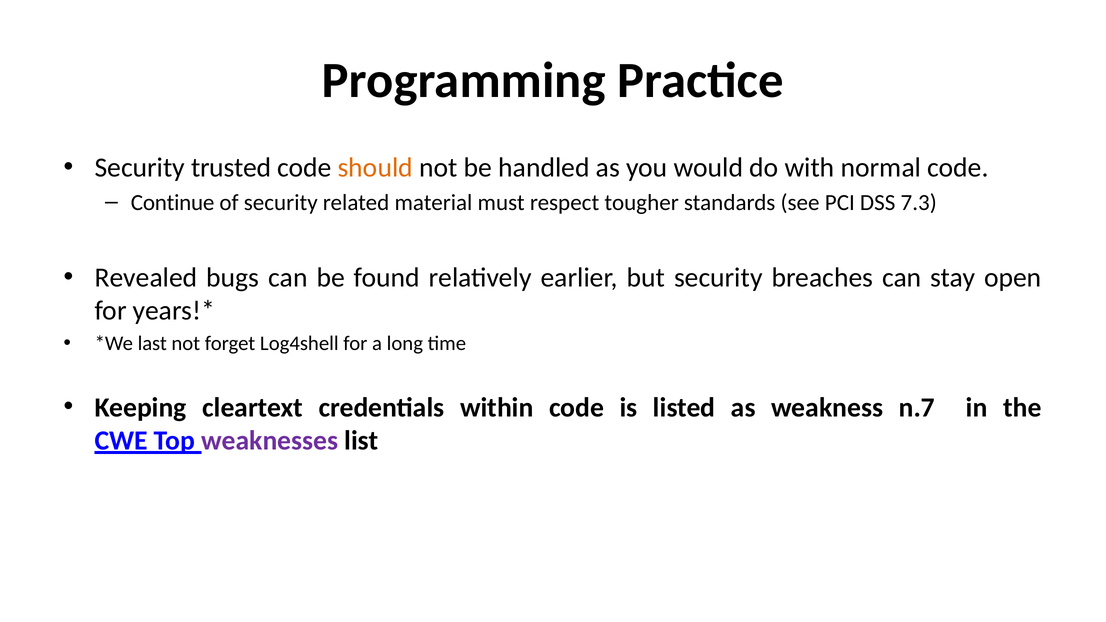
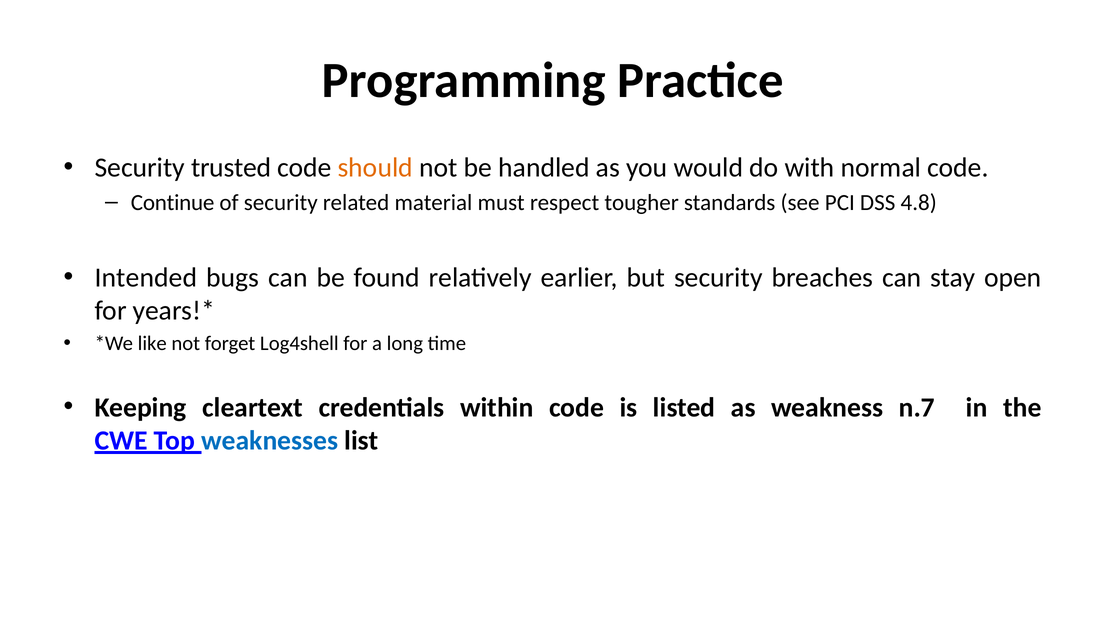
7.3: 7.3 -> 4.8 (919, 203)
Revealed: Revealed -> Intended (146, 278)
last: last -> like (152, 343)
weaknesses colour: purple -> blue (270, 441)
